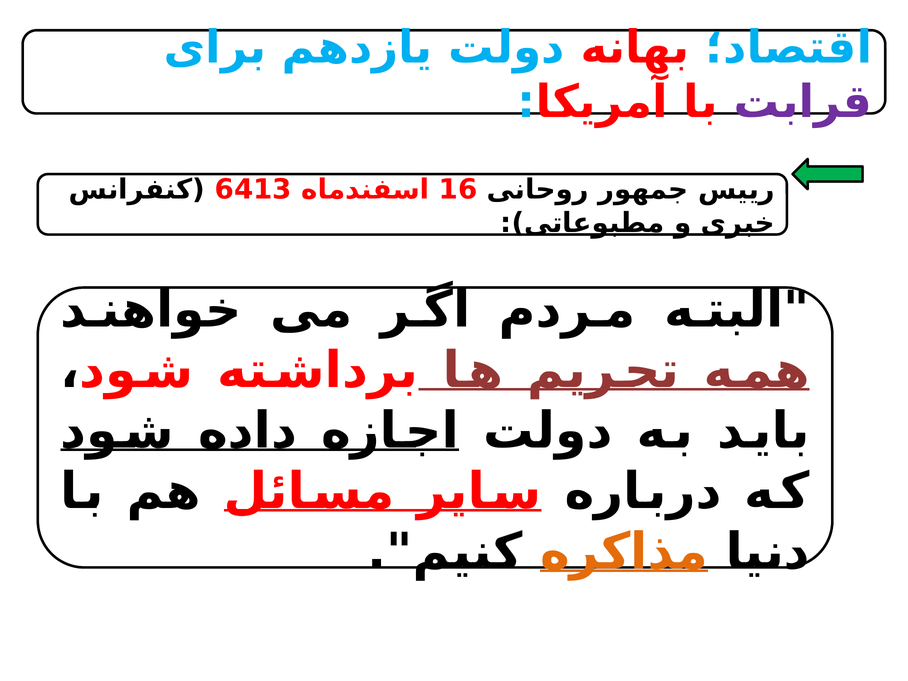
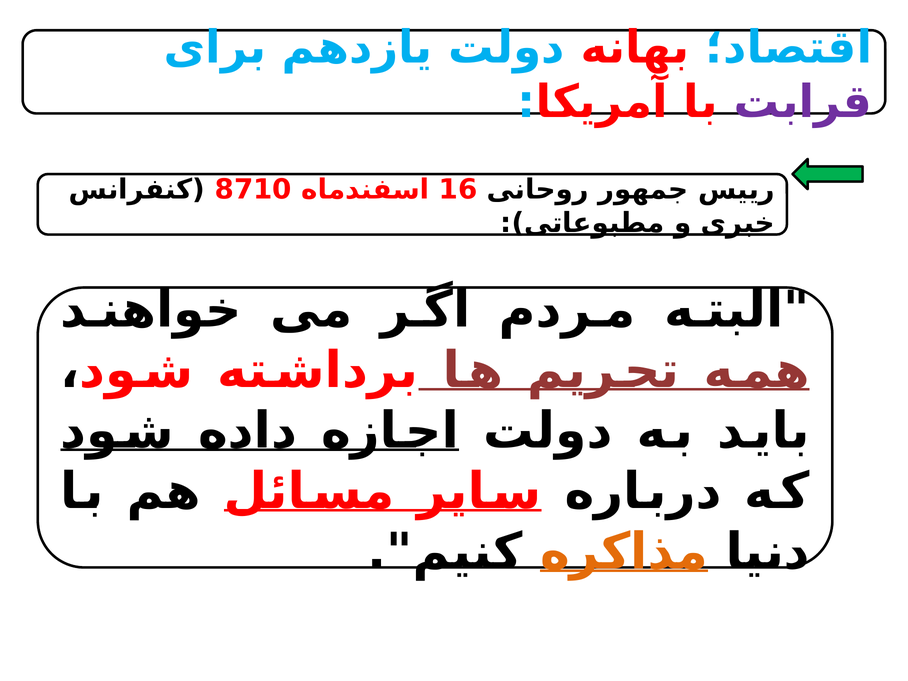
6413: 6413 -> 8710 (253, 190)
